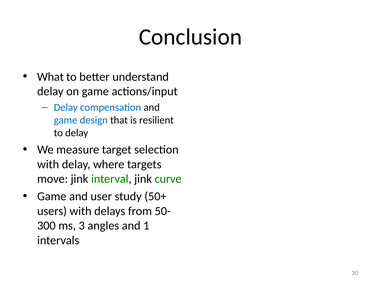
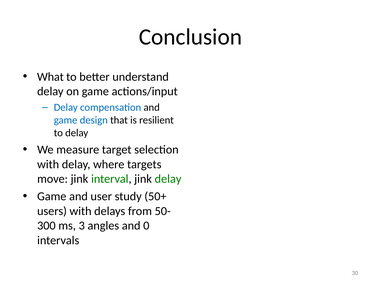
jink curve: curve -> delay (168, 179)
1: 1 -> 0 (146, 225)
